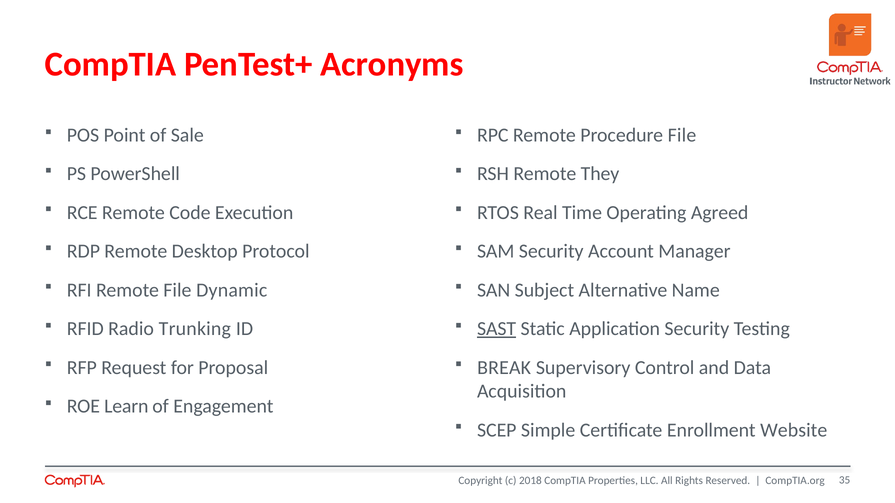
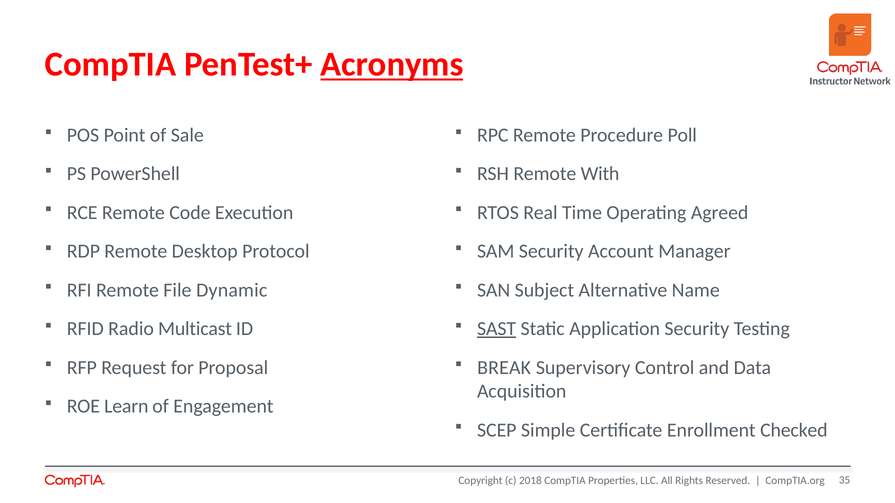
Acronyms underline: none -> present (392, 65)
Procedure File: File -> Poll (682, 135)
They: They -> With (600, 174)
Trunking: Trunking -> Multicast (195, 329)
Website: Website -> Checked (794, 430)
